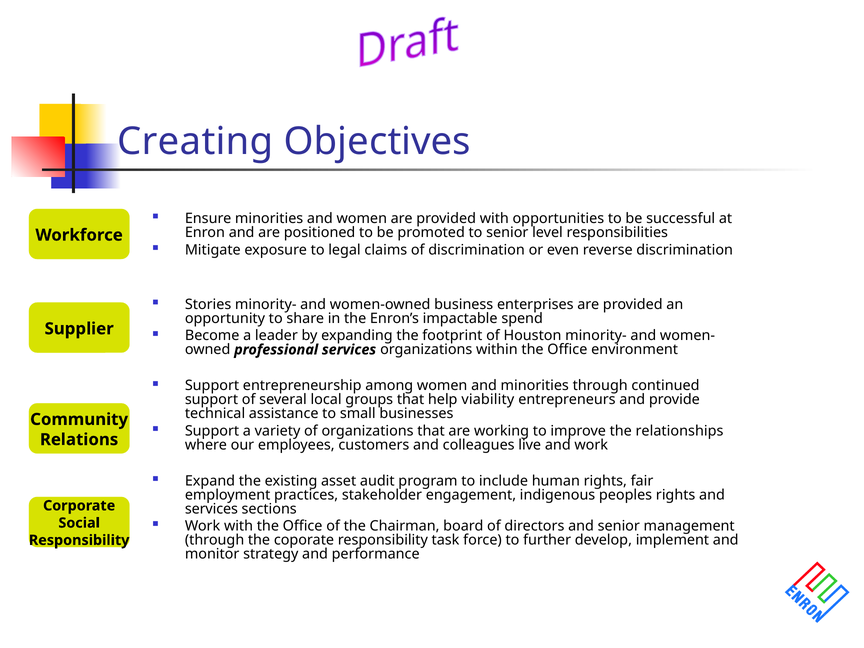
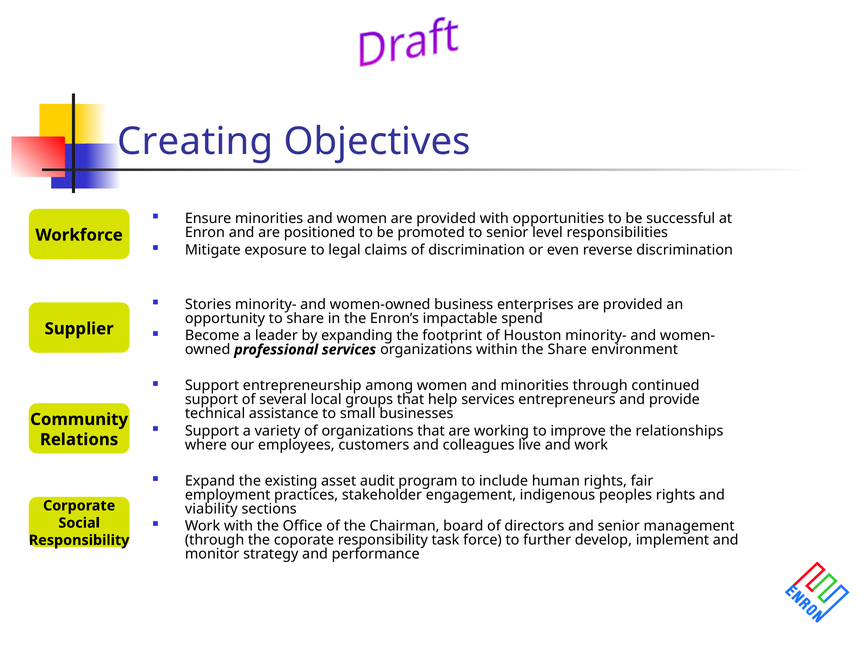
within the Office: Office -> Share (567, 350)
help viability: viability -> services (488, 400)
services: services -> viability (211, 509)
